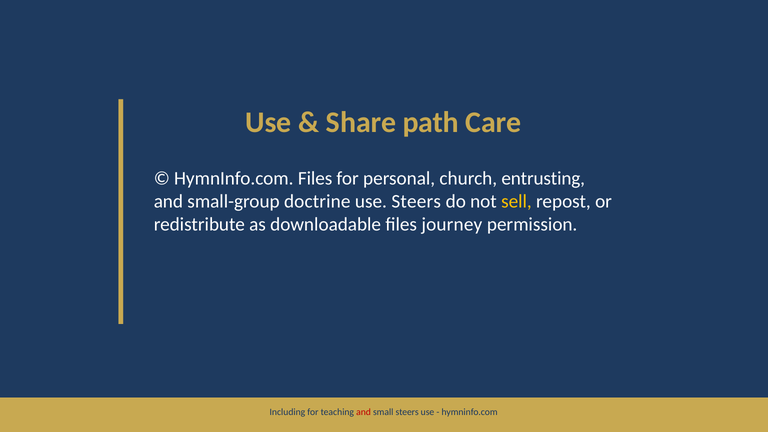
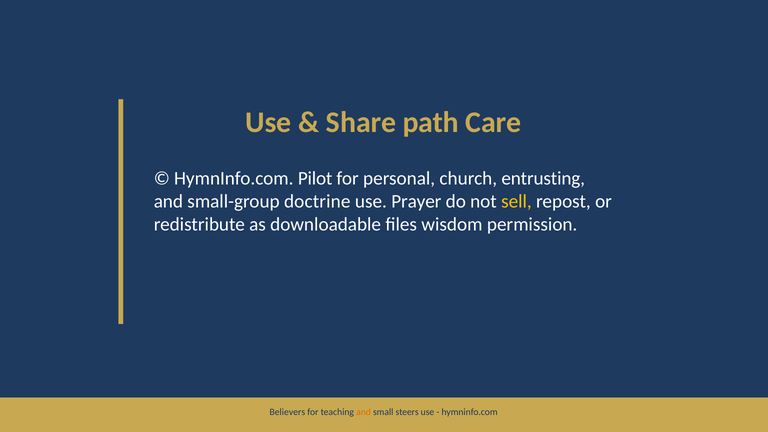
HymnInfo.com Files: Files -> Pilot (315, 178)
use Steers: Steers -> Prayer (416, 201)
journey: journey -> wisdom (452, 225)
Including: Including -> Believers (287, 412)
and colour: red -> orange (364, 412)
